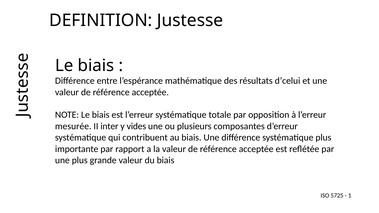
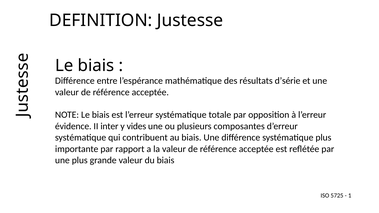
d’celui: d’celui -> d’série (288, 81)
mesurée: mesurée -> évidence (73, 126)
